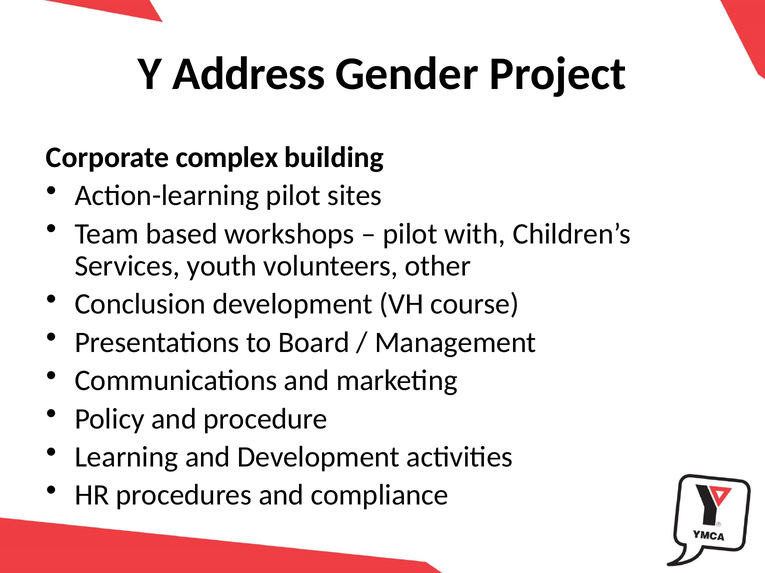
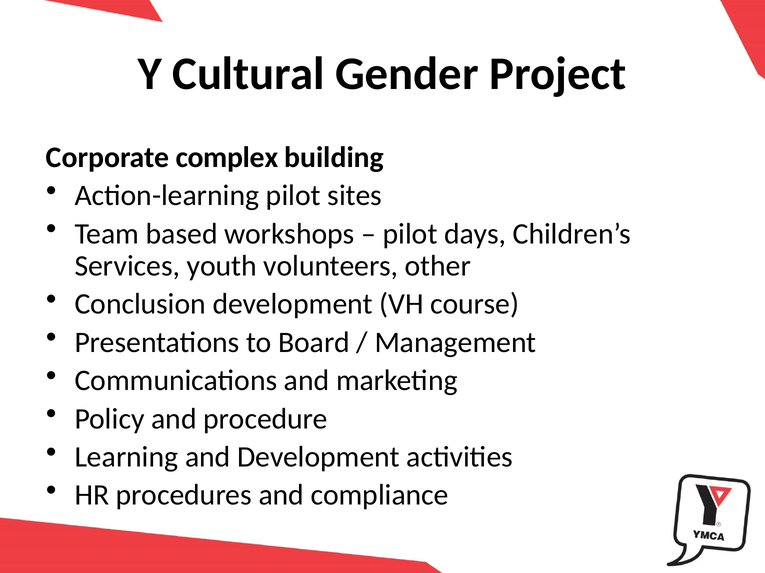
Address: Address -> Cultural (249, 74)
with: with -> days (475, 234)
